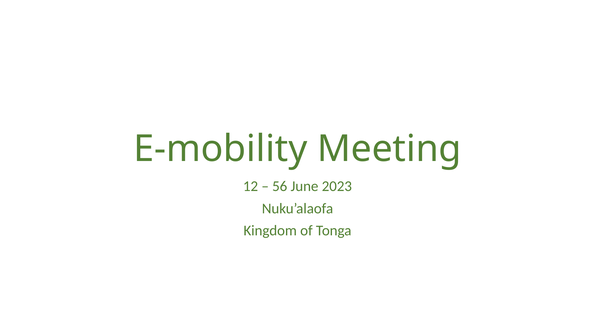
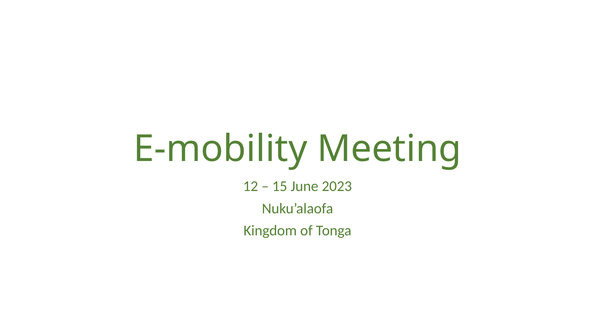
56: 56 -> 15 (280, 186)
